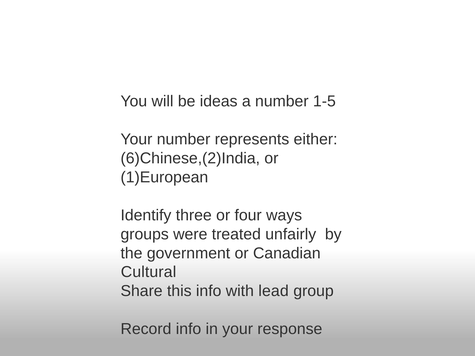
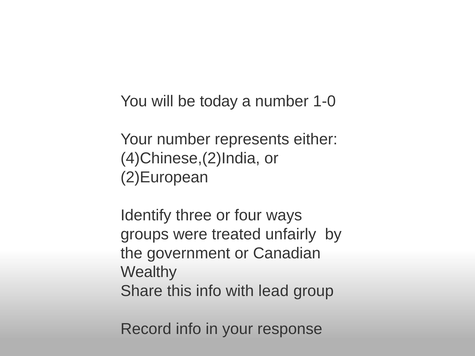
ideas: ideas -> today (219, 101)
1-5: 1-5 -> 1-0 (324, 101)
6)Chinese,(2)India: 6)Chinese,(2)India -> 4)Chinese,(2)India (190, 158)
1)European: 1)European -> 2)European (164, 177)
Cultural: Cultural -> Wealthy (149, 272)
